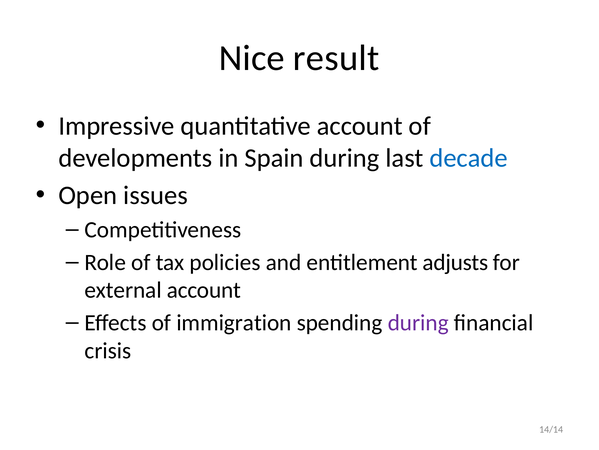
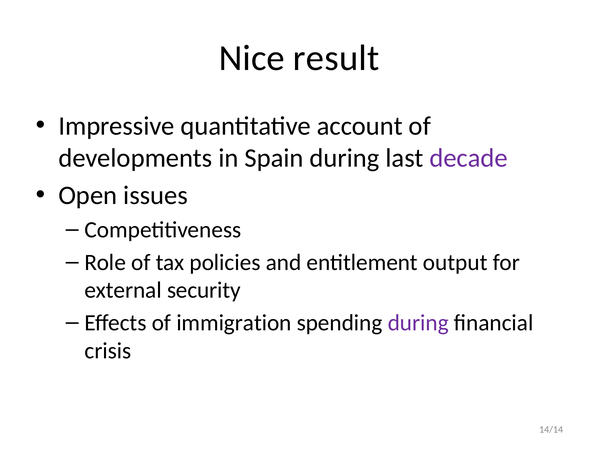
decade colour: blue -> purple (469, 158)
adjusts: adjusts -> output (455, 262)
external account: account -> security (204, 290)
